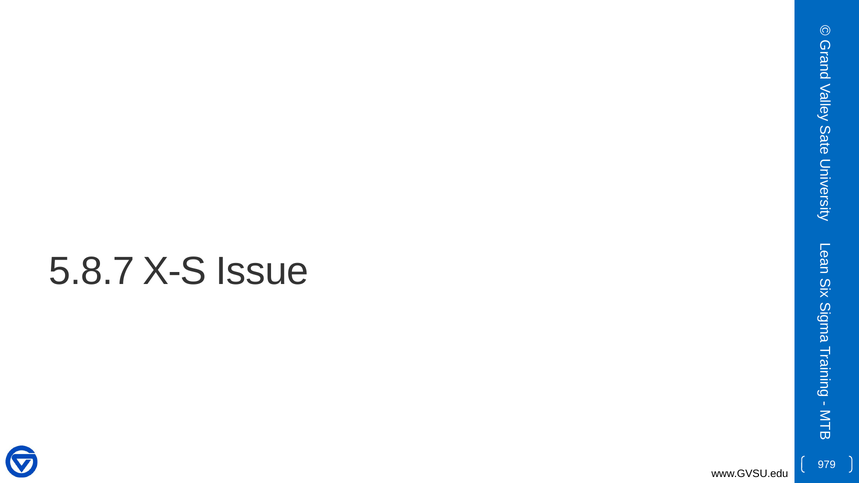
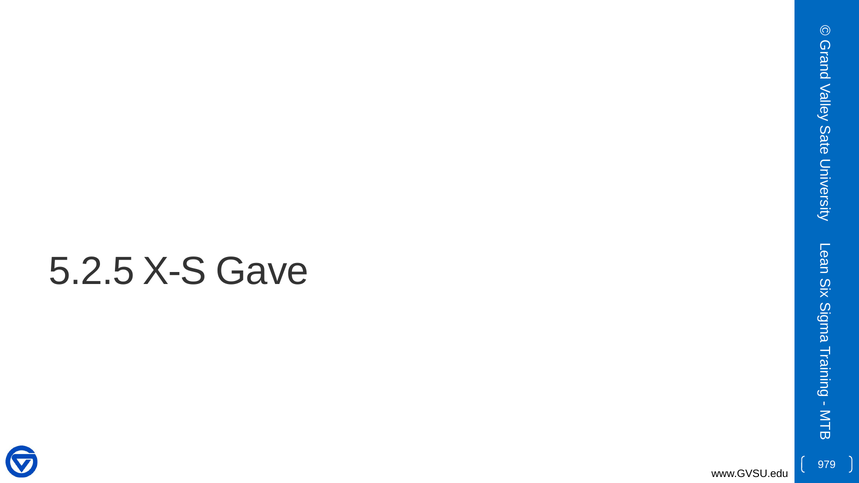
5.8.7: 5.8.7 -> 5.2.5 (92, 271)
Issue: Issue -> Gave (262, 271)
